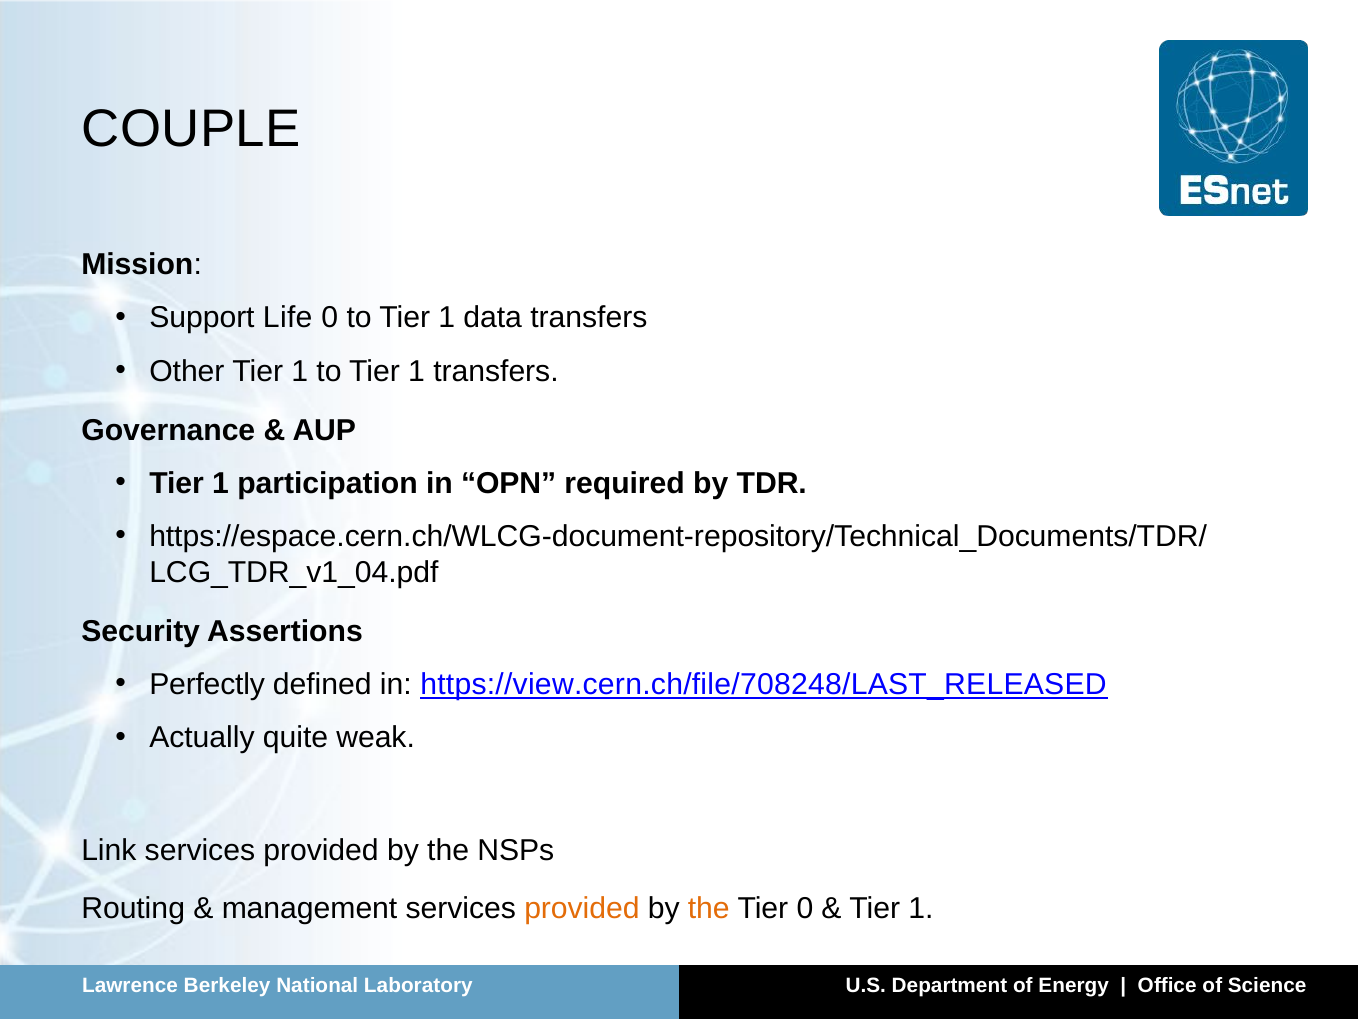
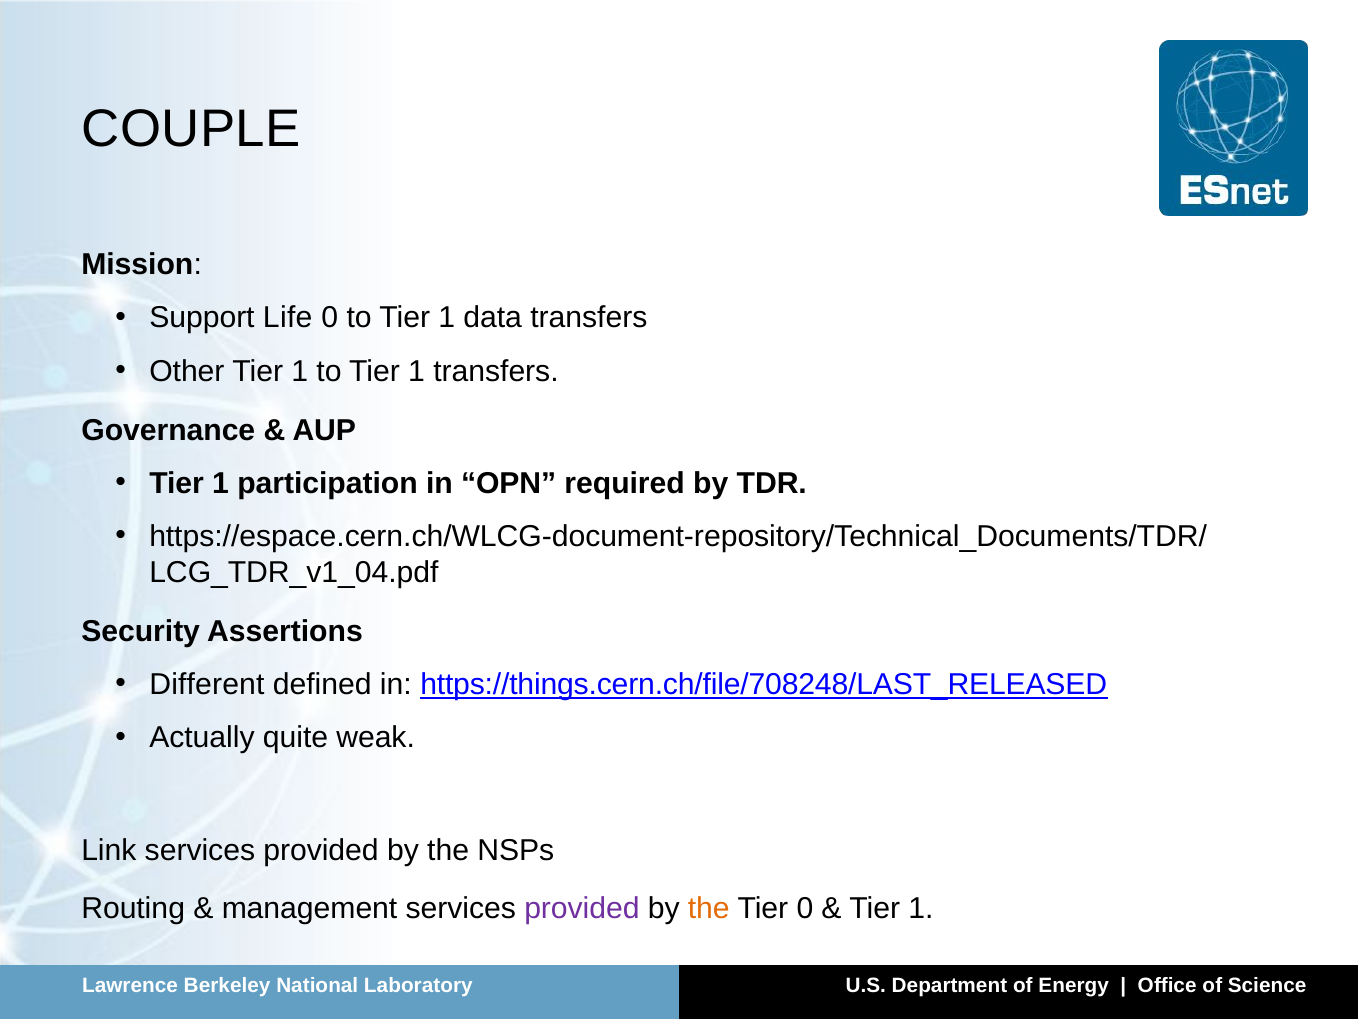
Perfectly: Perfectly -> Different (207, 684)
https://view.cern.ch/file/708248/LAST_RELEASED: https://view.cern.ch/file/708248/LAST_RELEASED -> https://things.cern.ch/file/708248/LAST_RELEASED (764, 684)
provided colour: orange -> purple (582, 908)
